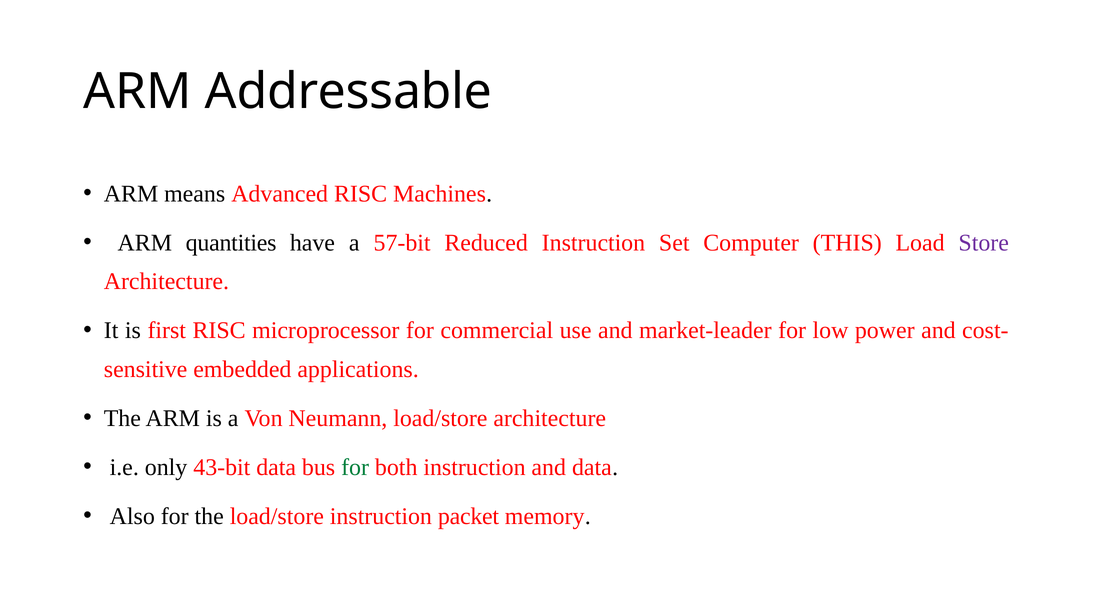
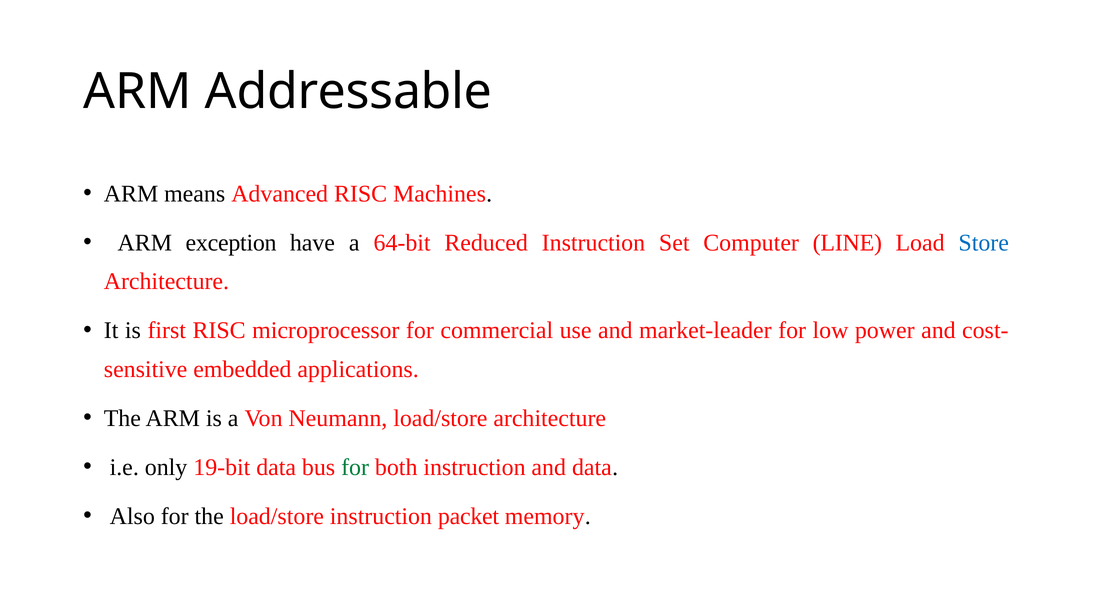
quantities: quantities -> exception (231, 243)
57-bit: 57-bit -> 64-bit (402, 243)
THIS: THIS -> LINE (847, 243)
Store colour: purple -> blue (984, 243)
43-bit: 43-bit -> 19-bit (222, 467)
